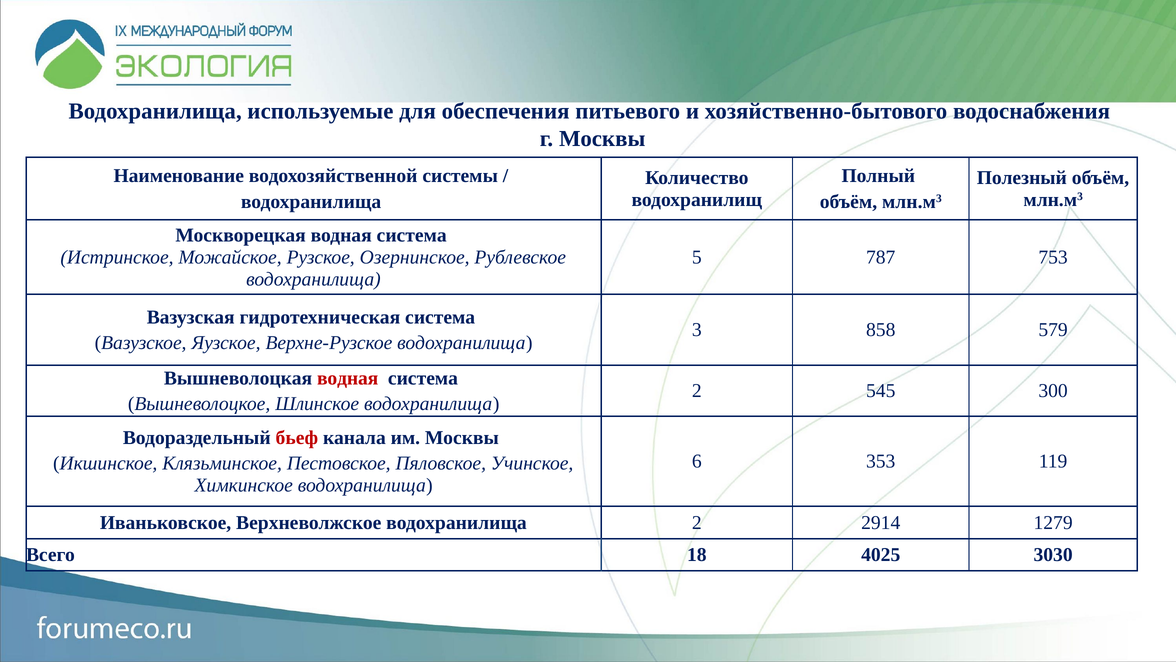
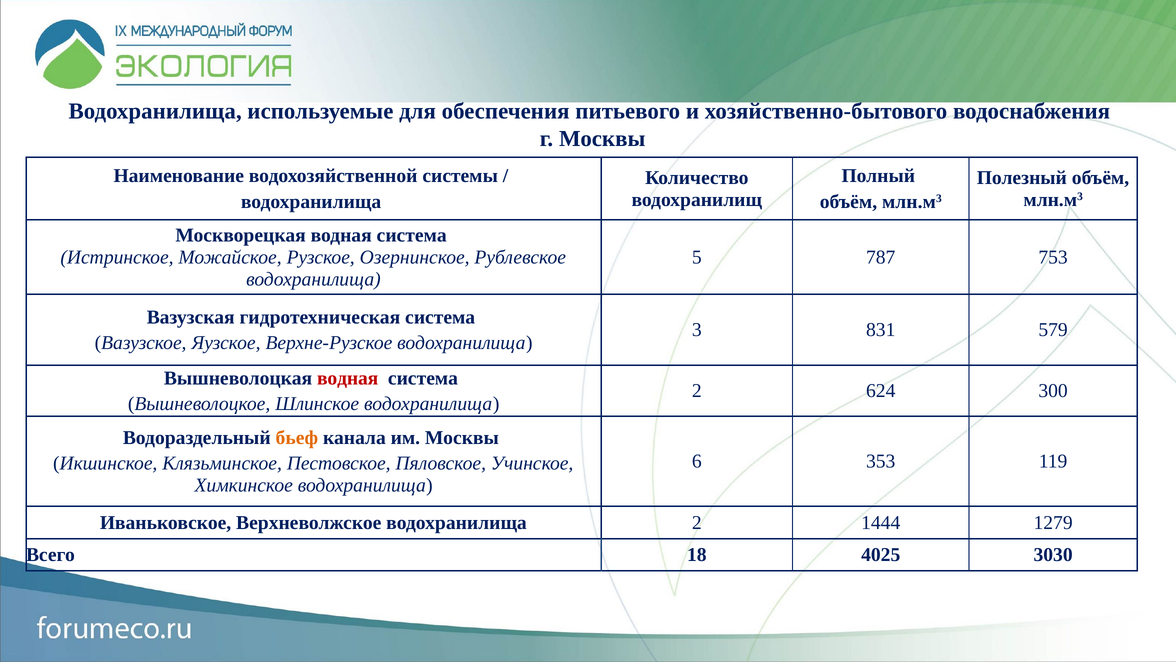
858: 858 -> 831 (881, 330)
545: 545 -> 624 (881, 391)
бьеф colour: red -> orange (297, 437)
2914: 2914 -> 1444 (881, 522)
